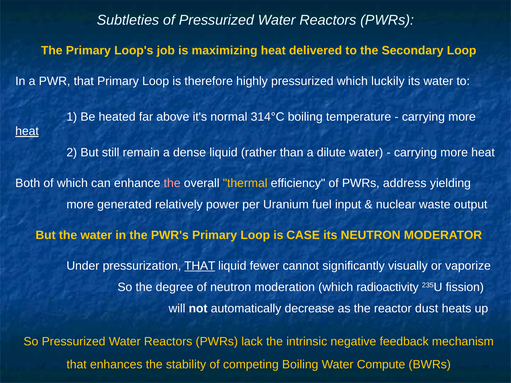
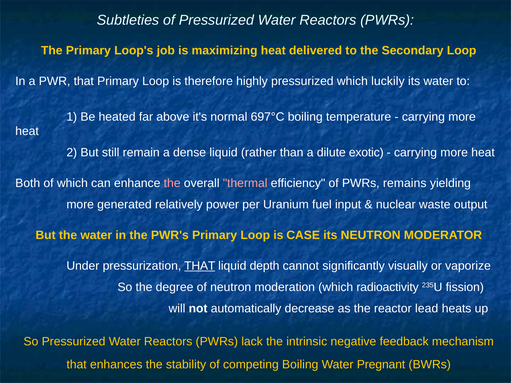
314°C: 314°C -> 697°C (268, 117)
heat underline: present -> none (27, 131)
dilute water: water -> exotic (366, 153)
thermal colour: yellow -> pink (245, 183)
address: address -> remains (405, 183)
fewer: fewer -> depth (265, 266)
dust: dust -> lead (427, 309)
Compute: Compute -> Pregnant (381, 365)
